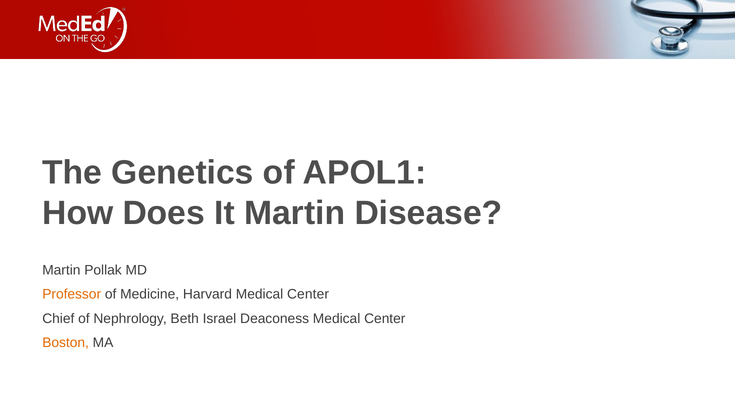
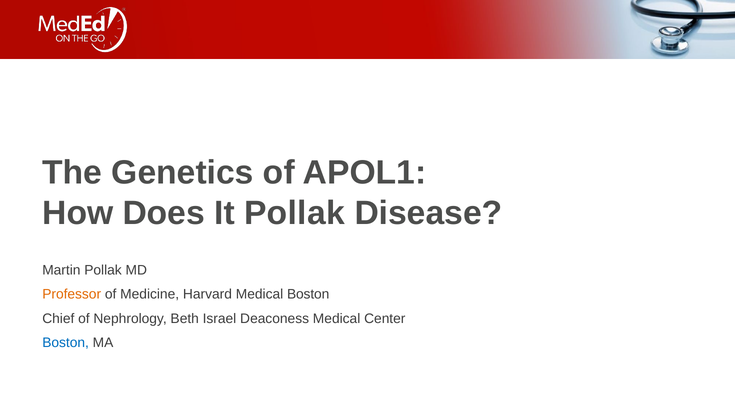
It Martin: Martin -> Pollak (295, 213)
Harvard Medical Center: Center -> Boston (308, 295)
Boston colour: orange -> blue (66, 343)
